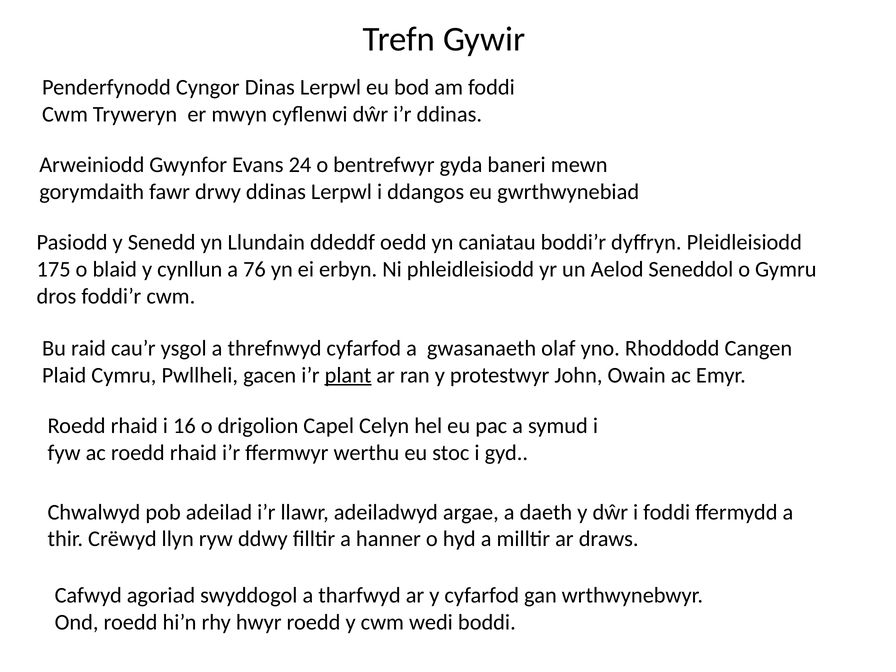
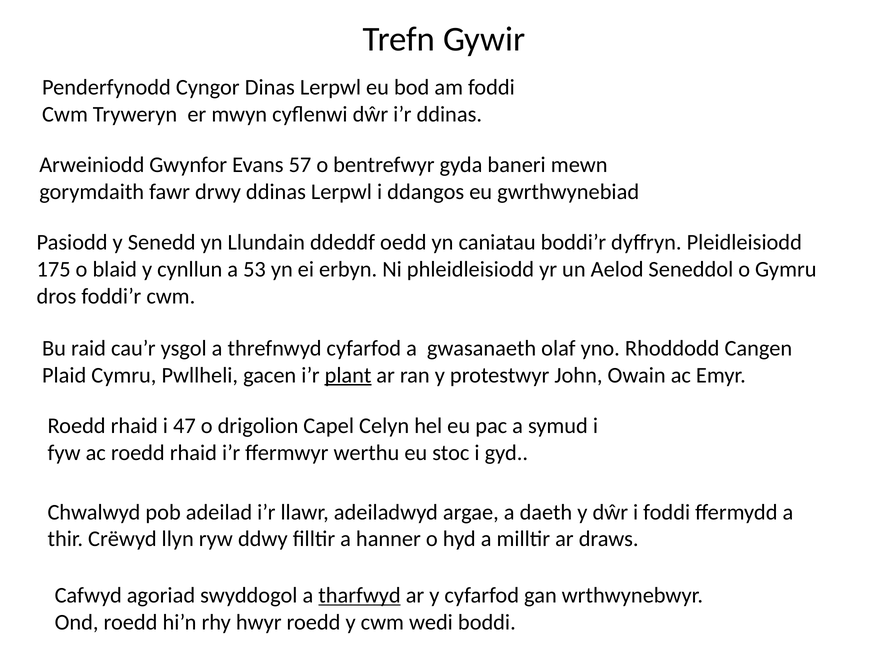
24: 24 -> 57 (300, 165)
76: 76 -> 53 (254, 269)
16: 16 -> 47 (184, 426)
tharfwyd underline: none -> present (360, 595)
